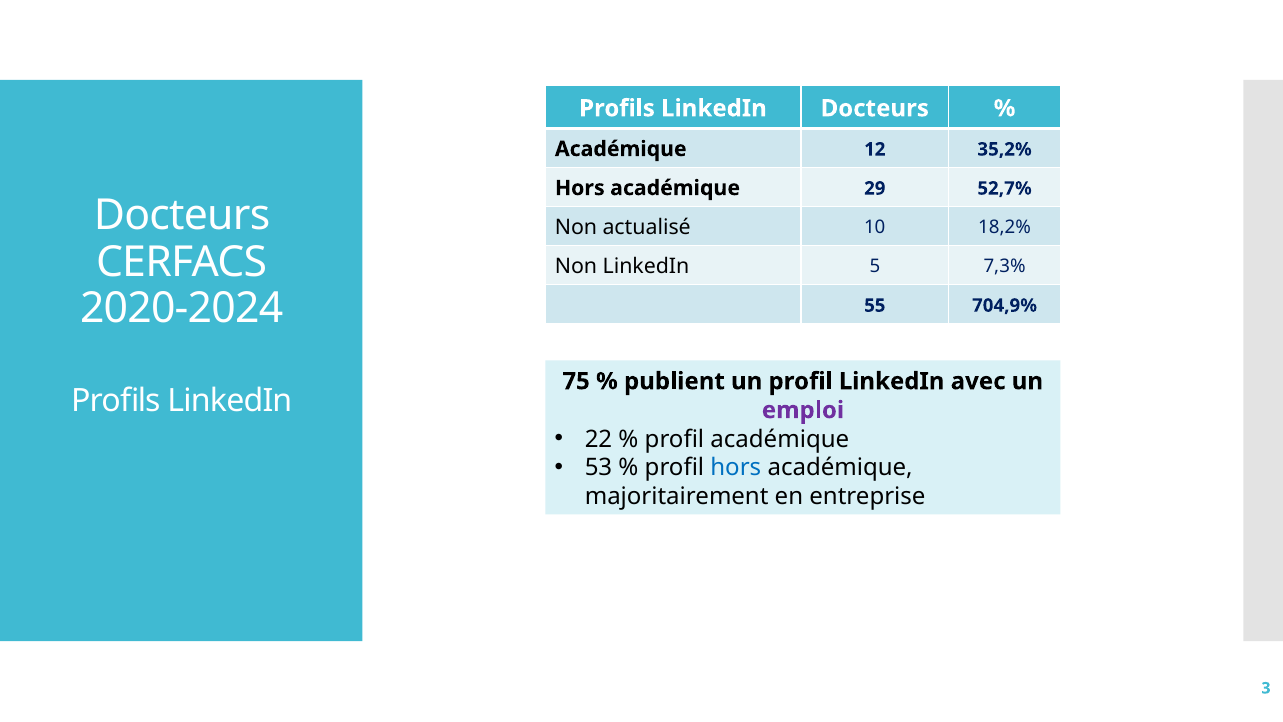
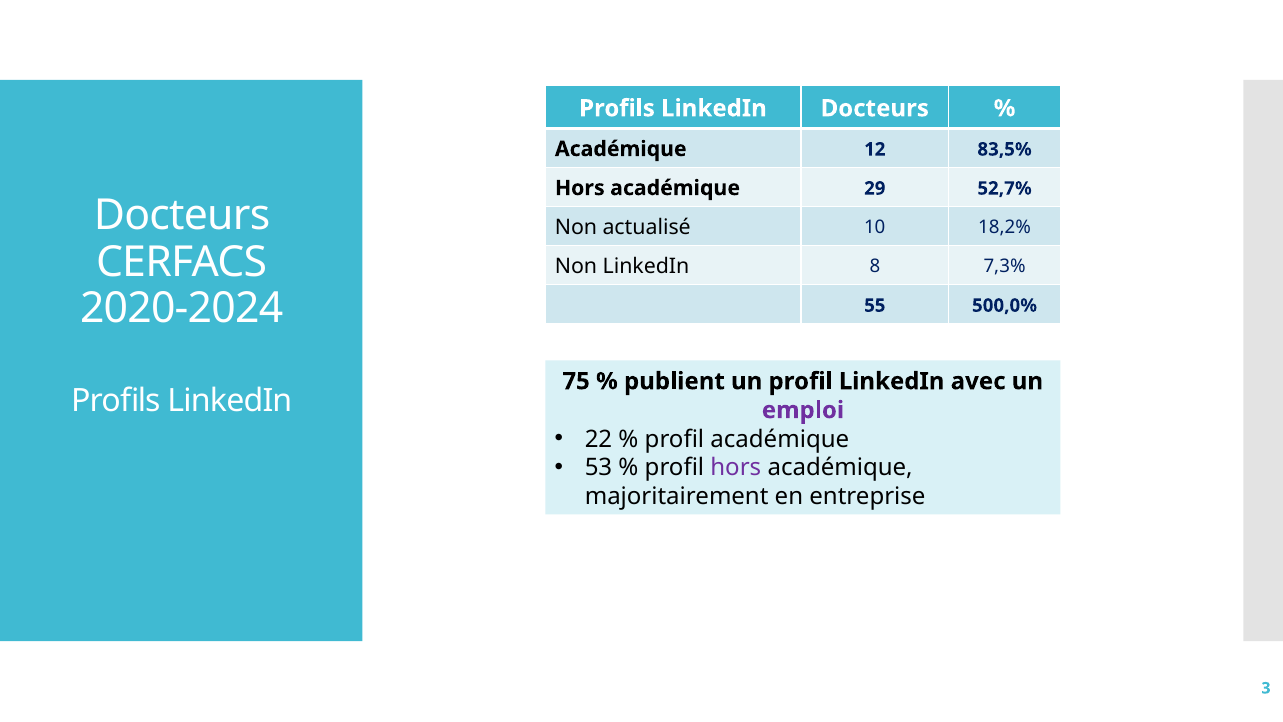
35,2%: 35,2% -> 83,5% (1005, 149)
5: 5 -> 8 (875, 266)
704,9%: 704,9% -> 500,0% (1005, 305)
hors colour: blue -> purple (736, 468)
